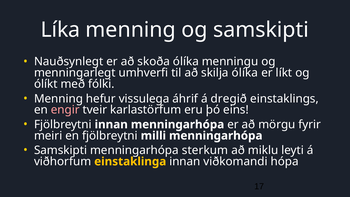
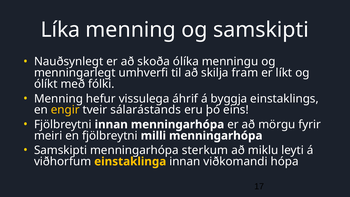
skilja ólíka: ólíka -> fram (245, 73)
dregið: dregið -> byggja (229, 99)
engir colour: pink -> yellow (65, 110)
karlastörfum: karlastörfum -> sálarástands (146, 110)
